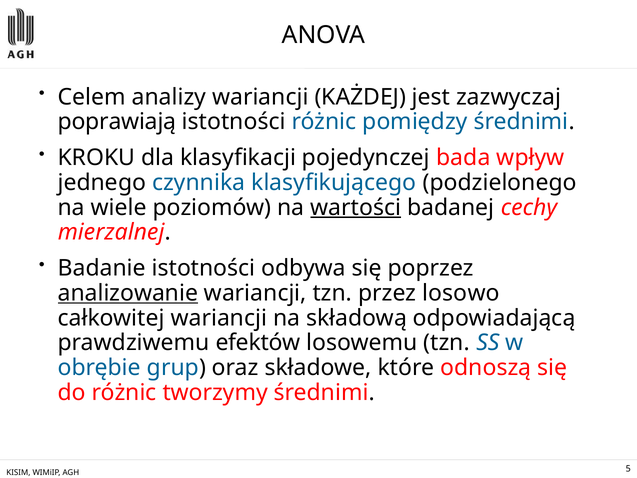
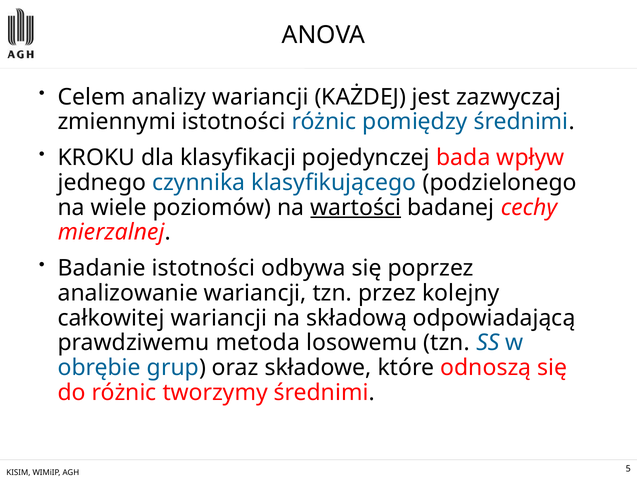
poprawiają: poprawiają -> zmiennymi (117, 122)
analizowanie underline: present -> none (128, 293)
losowo: losowo -> kolejny (461, 293)
efektów: efektów -> metoda (258, 343)
